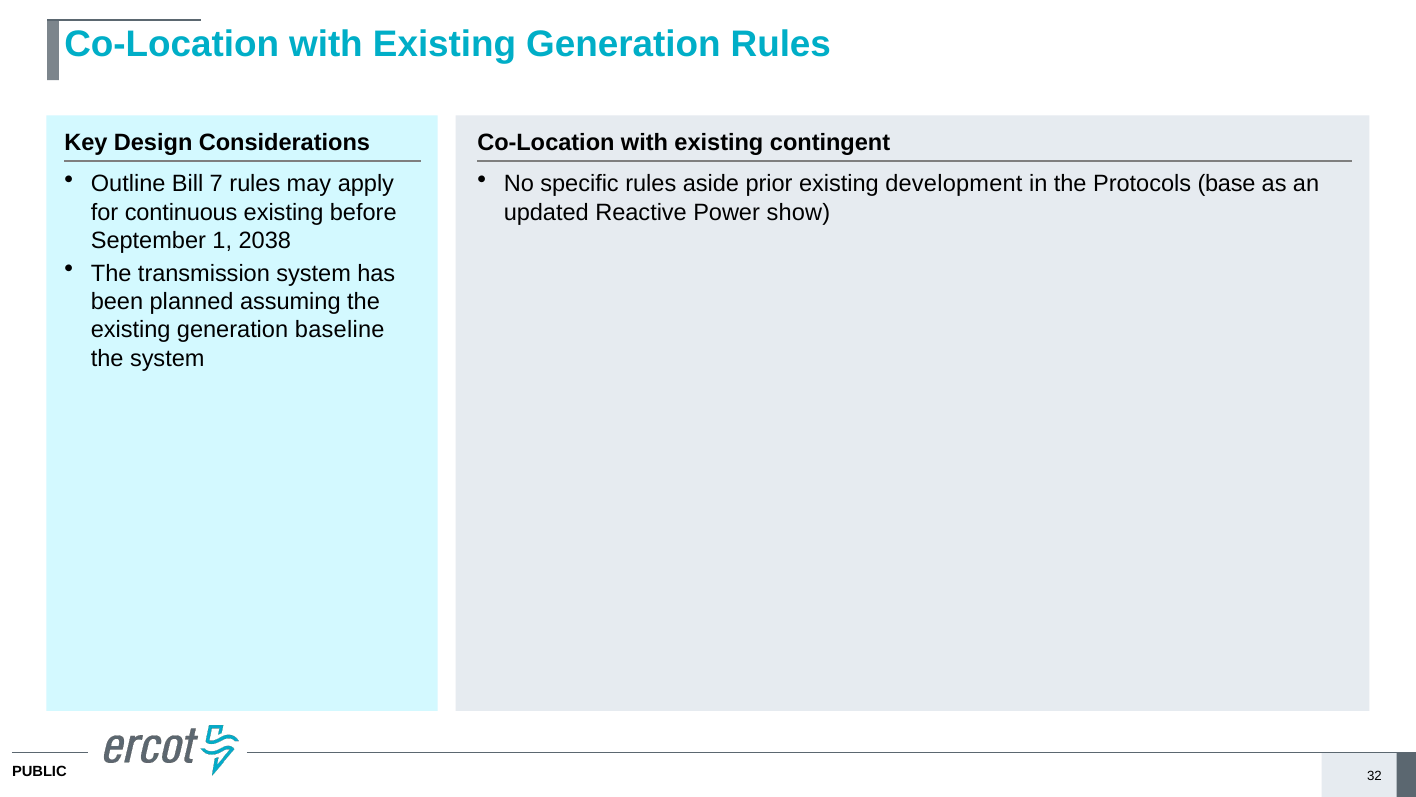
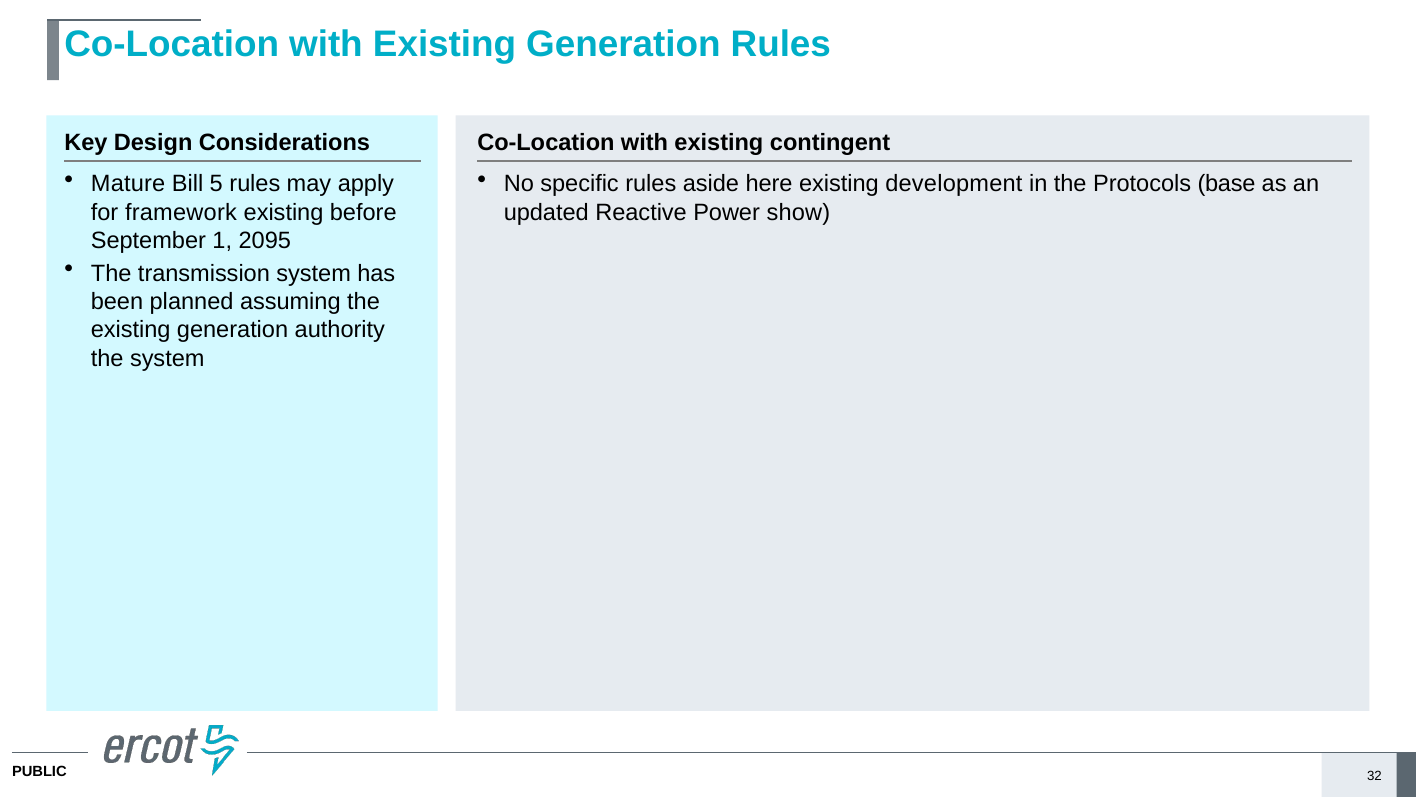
Outline: Outline -> Mature (128, 184)
7: 7 -> 5 (216, 184)
prior: prior -> here (769, 184)
continuous: continuous -> framework (181, 212)
2038: 2038 -> 2095 (265, 241)
baseline: baseline -> authority (340, 330)
